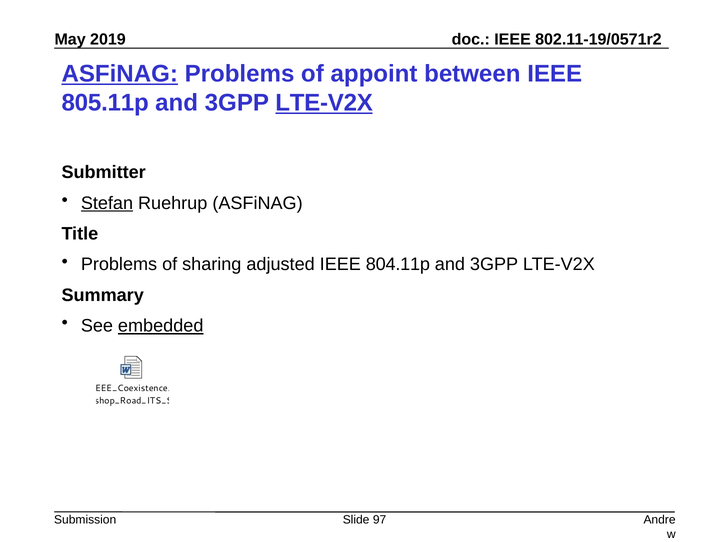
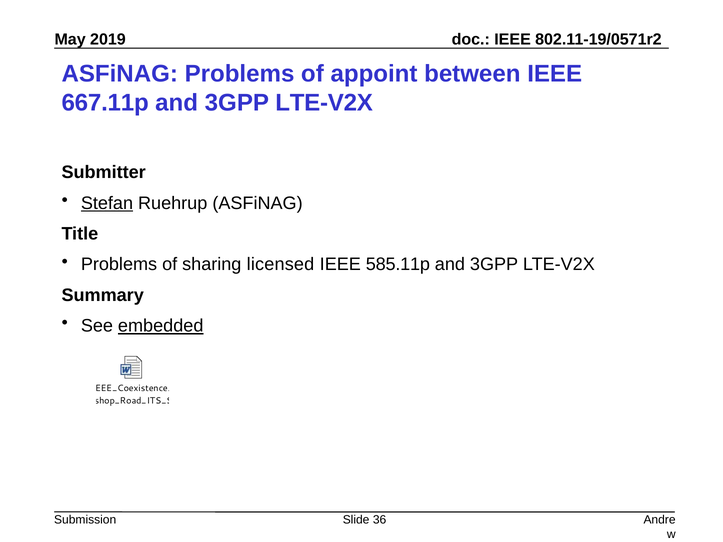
ASFiNAG underline: present -> none (120, 74)
805.11p: 805.11p -> 667.11p (105, 103)
LTE-V2X underline: present -> none (324, 103)
adjusted: adjusted -> licensed (280, 265)
804.11p: 804.11p -> 585.11p (398, 265)
97: 97 -> 36 (380, 520)
